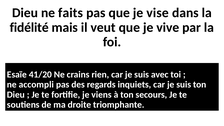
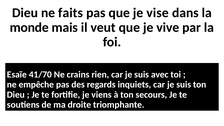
fidélité: fidélité -> monde (29, 27)
41/20: 41/20 -> 41/70 (40, 74)
accompli: accompli -> empêche (36, 85)
